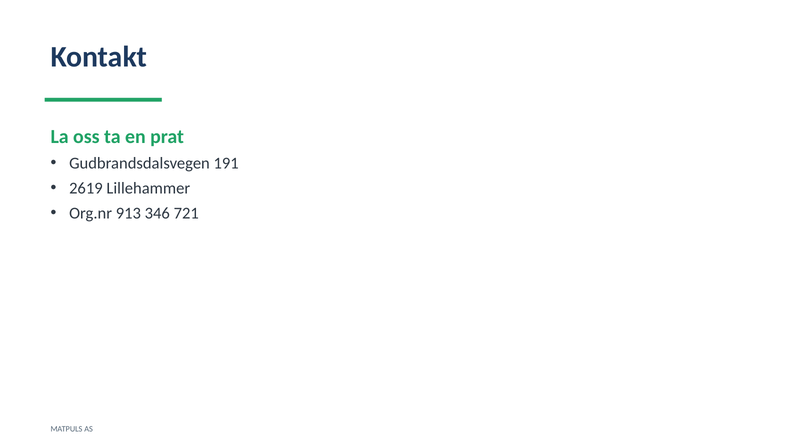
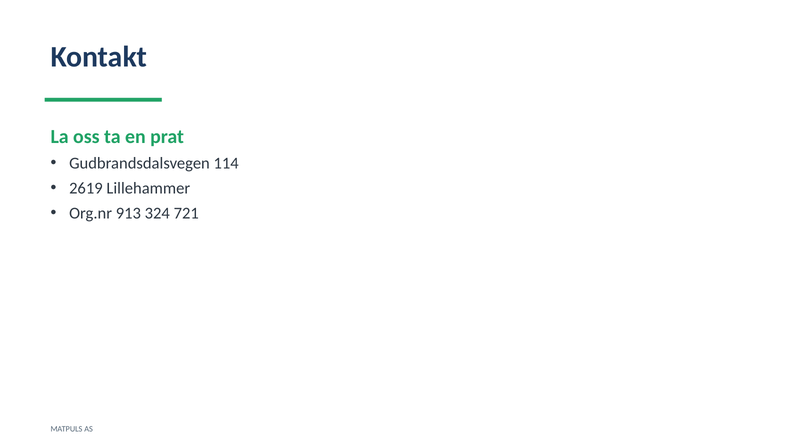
191: 191 -> 114 (226, 163)
346: 346 -> 324 (157, 213)
